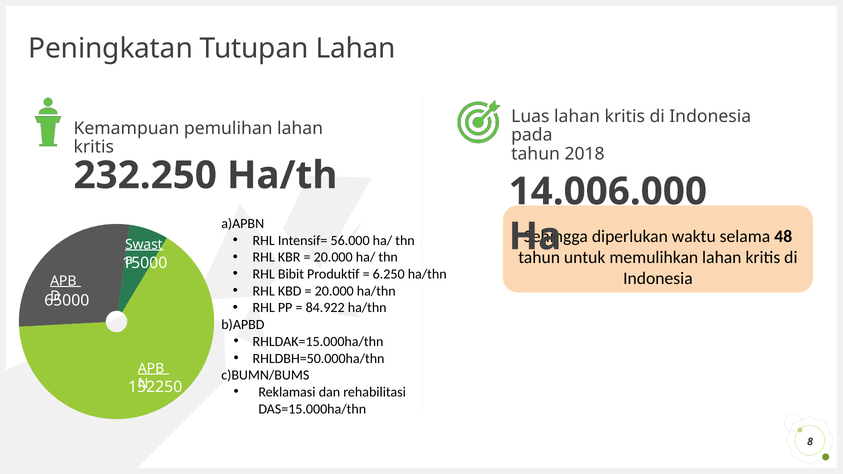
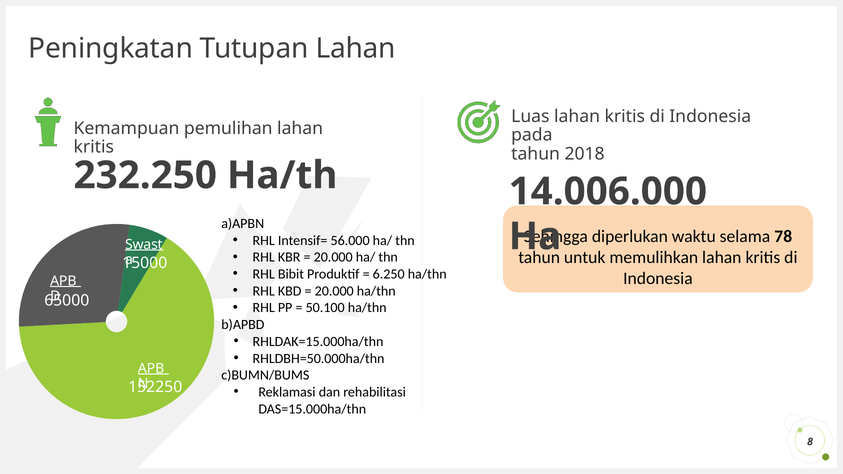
48: 48 -> 78 (783, 236)
84.922: 84.922 -> 50.100 (325, 308)
